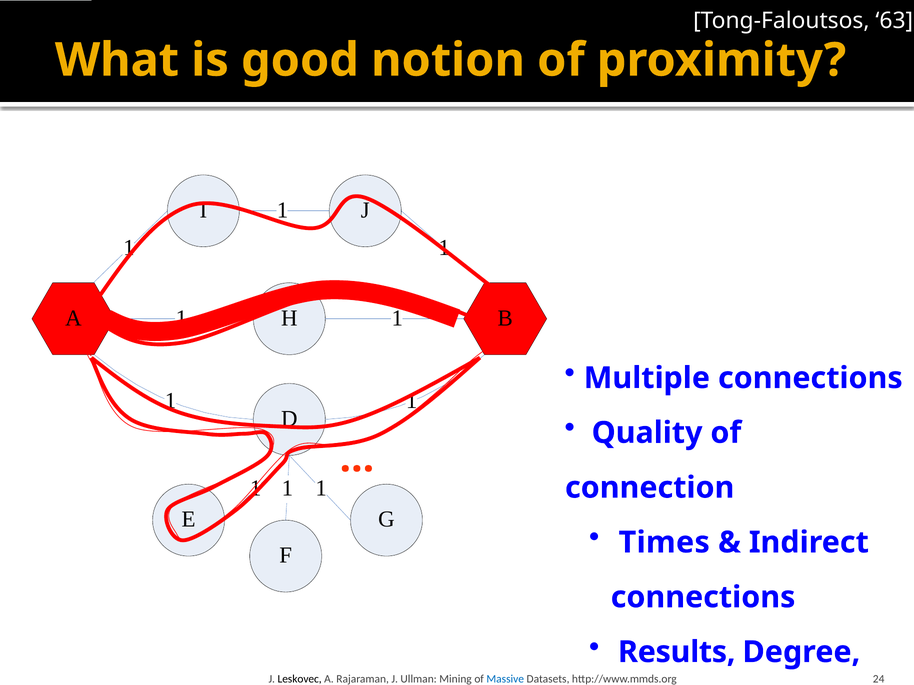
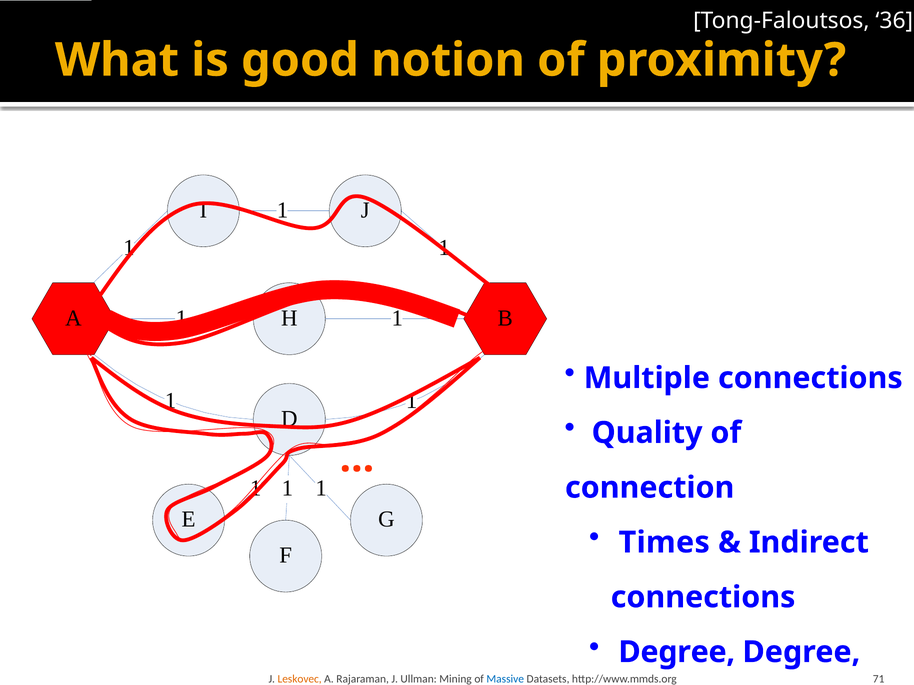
63: 63 -> 36 (894, 21)
Results: Results -> Degree (677, 652)
Leskovec colour: black -> orange (300, 679)
24: 24 -> 71 (879, 679)
